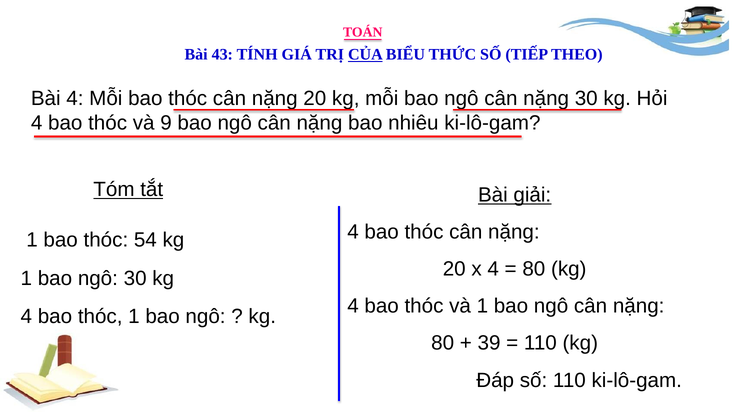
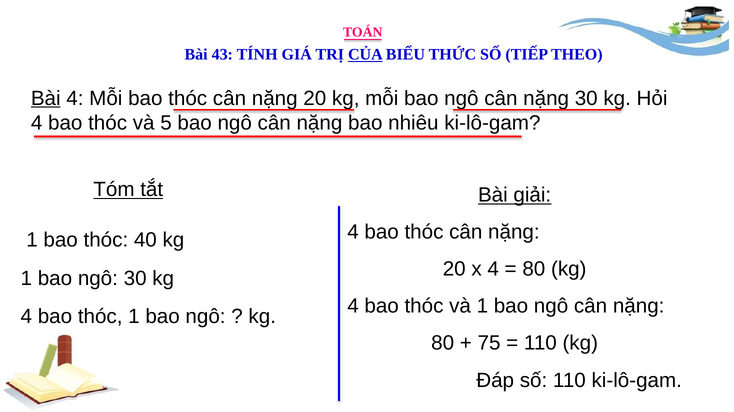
Bài underline: none -> present (46, 98)
9: 9 -> 5 (166, 123)
54: 54 -> 40 (145, 240)
39: 39 -> 75 (489, 343)
